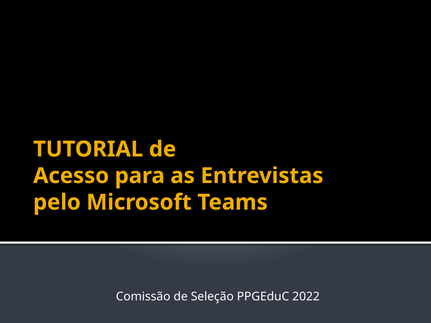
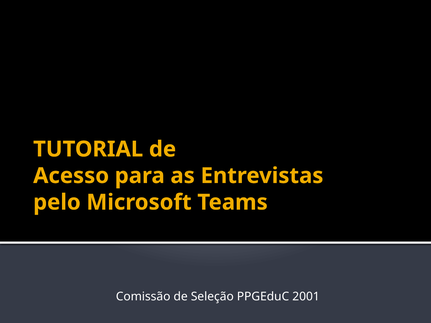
2022: 2022 -> 2001 (306, 297)
